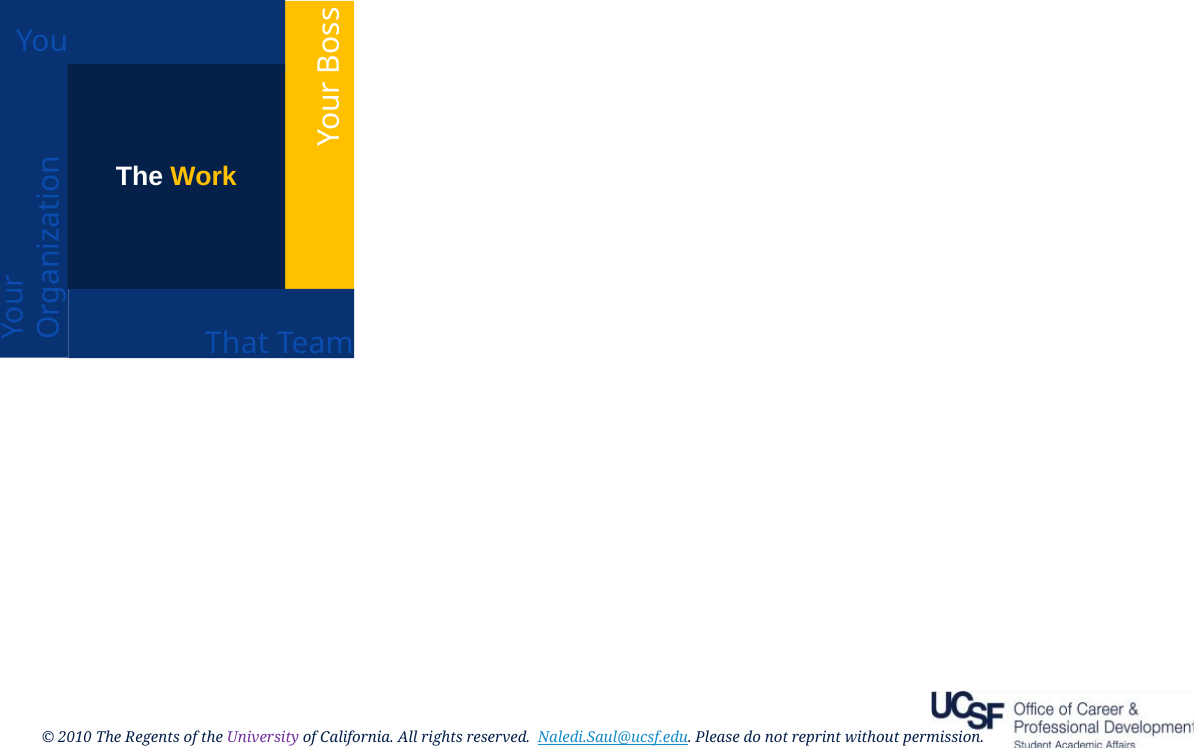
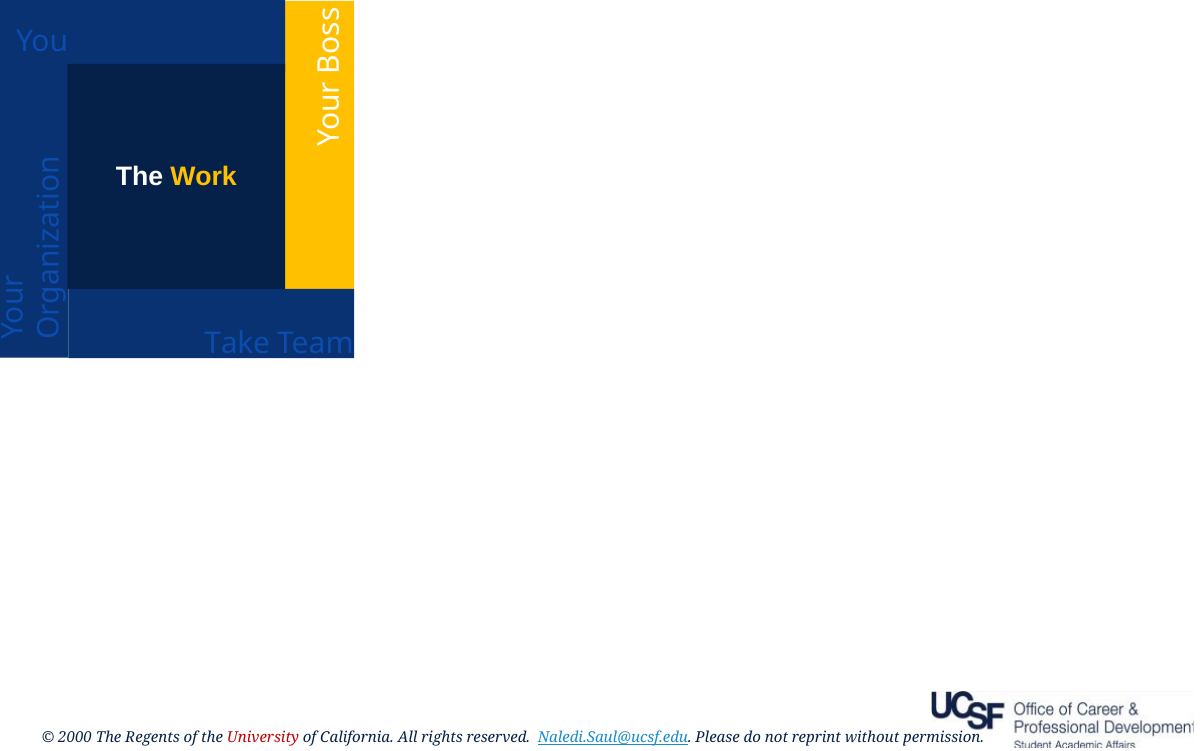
That: That -> Take (237, 343)
2010: 2010 -> 2000 (75, 737)
University colour: purple -> red (263, 737)
